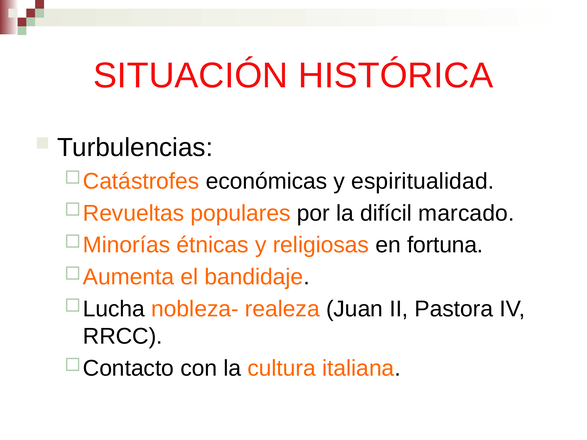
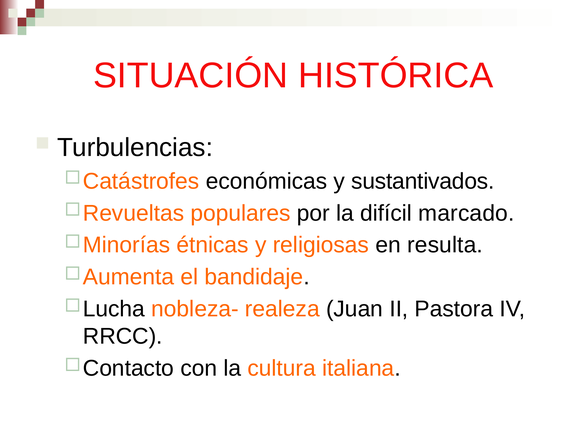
espiritualidad: espiritualidad -> sustantivados (423, 181)
fortuna: fortuna -> resulta (445, 245)
